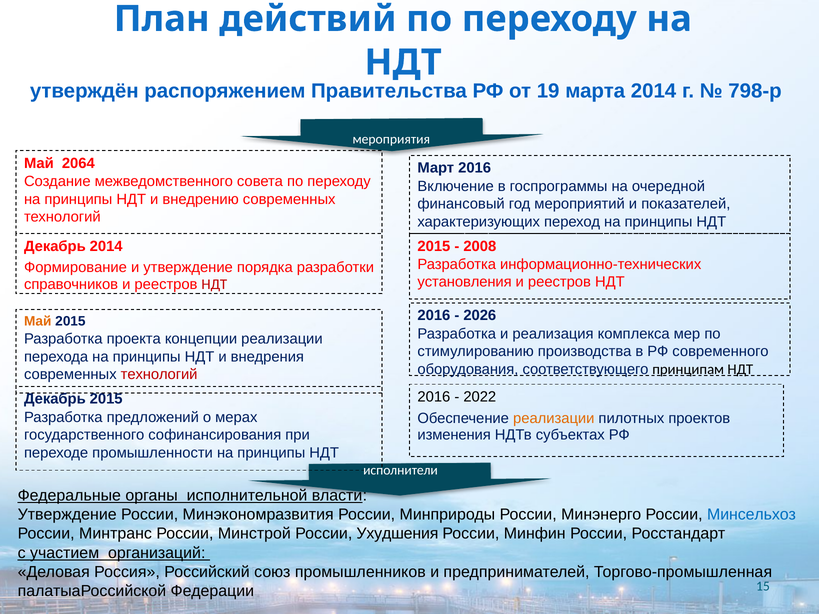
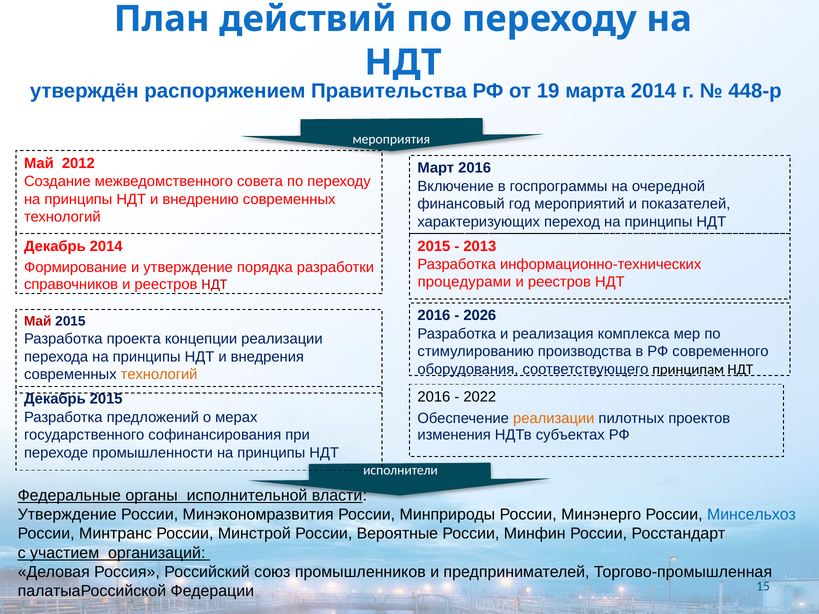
798-р: 798-р -> 448-р (755, 91)
2064: 2064 -> 2012 (78, 163)
2008: 2008 -> 2013 (480, 246)
установления: установления -> процедурами (464, 282)
Май colour: orange -> red (38, 322)
технологий colour: red -> orange (159, 375)
Ухудшения: Ухудшения -> Вероятные (397, 534)
